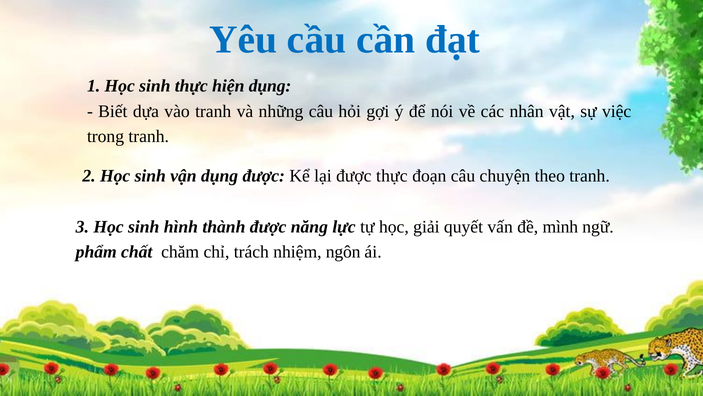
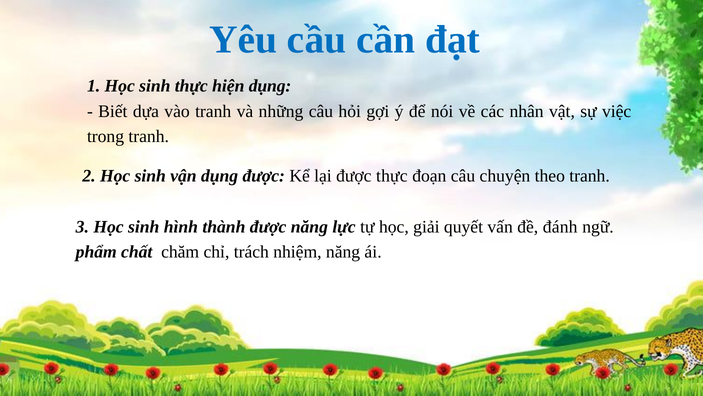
mình: mình -> đánh (560, 226)
nhiệm ngôn: ngôn -> năng (343, 252)
